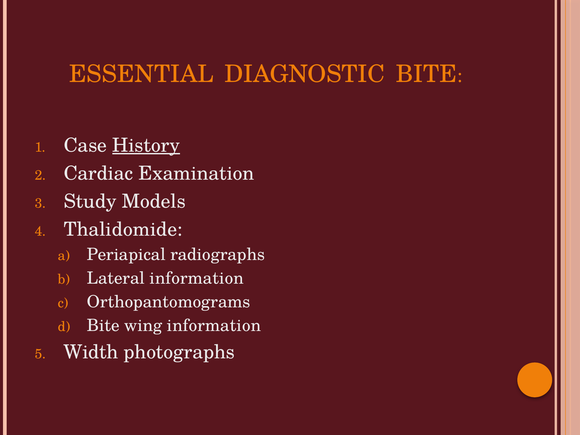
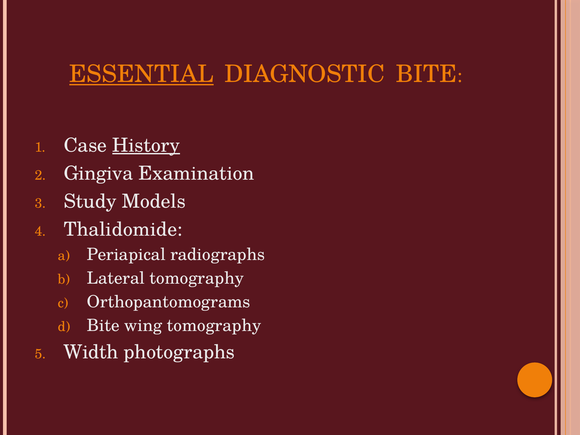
ESSENTIAL underline: none -> present (141, 74)
Cardiac: Cardiac -> Gingiva (98, 173)
Lateral information: information -> tomography (197, 278)
wing information: information -> tomography (214, 325)
